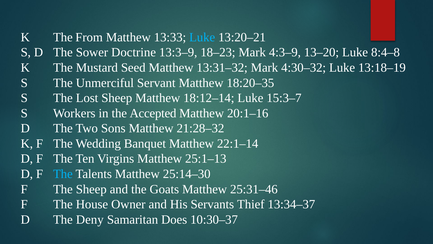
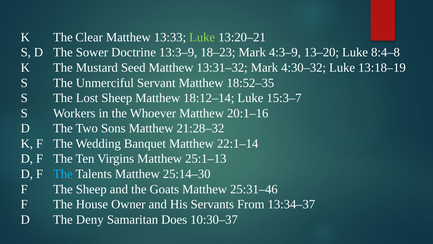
From: From -> Clear (89, 37)
Luke colour: light blue -> light green (202, 37)
18:20–35: 18:20–35 -> 18:52–35 (250, 83)
Accepted: Accepted -> Whoever (153, 113)
Thief: Thief -> From (251, 204)
